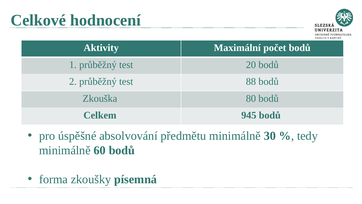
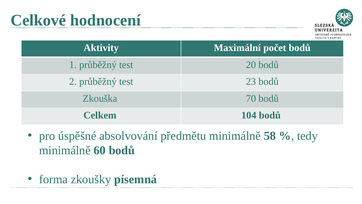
88: 88 -> 23 (251, 81)
80: 80 -> 70 (251, 98)
945: 945 -> 104 (249, 115)
30: 30 -> 58 (270, 136)
